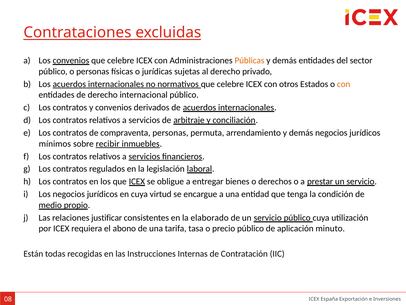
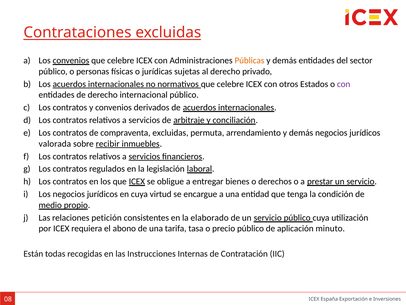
con colour: orange -> purple (344, 84)
compraventa personas: personas -> excluidas (170, 133)
mínimos: mínimos -> valorada (55, 143)
justificar: justificar -> petición (107, 217)
